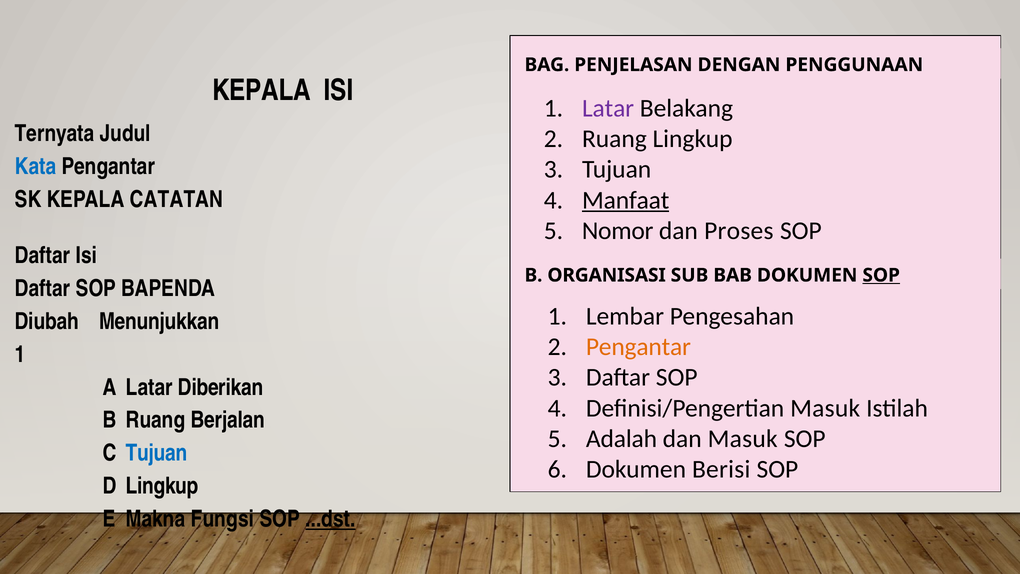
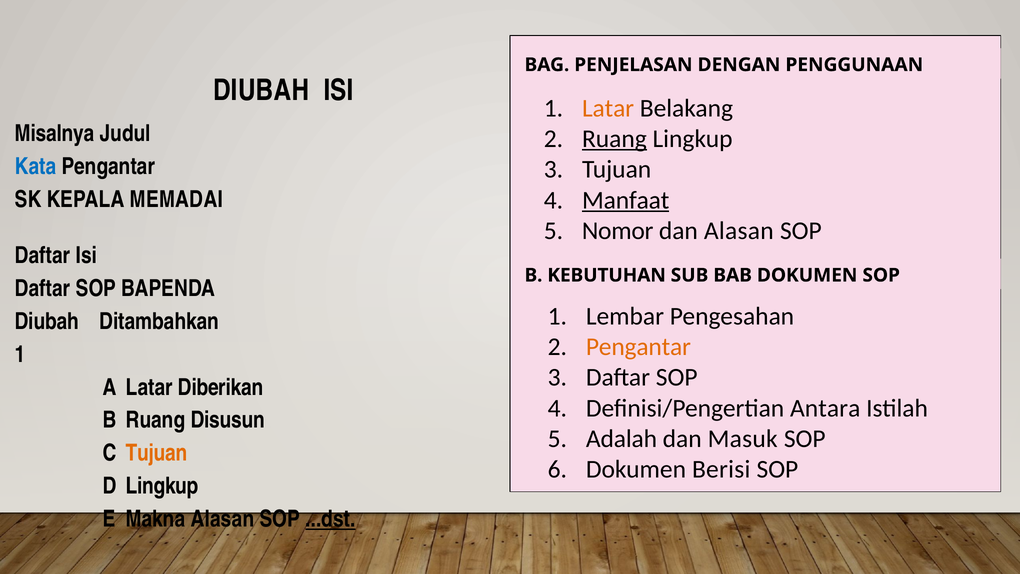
KEPALA: KEPALA -> DIUBAH (261, 90)
Latar colour: purple -> orange (608, 108)
Ternyata: Ternyata -> Misalnya (55, 134)
Ruang underline: none -> present (614, 139)
CATATAN: CATATAN -> MEMADAI (176, 199)
dan Proses: Proses -> Alasan (739, 231)
ORGANISASI: ORGANISASI -> KEBUTUHAN (607, 275)
SOP underline: present -> none (881, 275)
Menunjukkan: Menunjukkan -> Ditambahkan (159, 321)
Definisi/Pengertian Masuk: Masuk -> Antara (825, 408)
Berjalan: Berjalan -> Disusun (228, 420)
Tujuan colour: blue -> orange (157, 453)
Makna Fungsi: Fungsi -> Alasan (222, 519)
